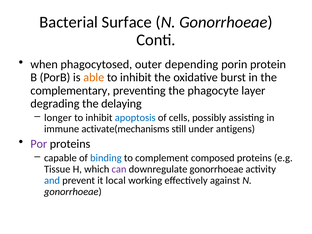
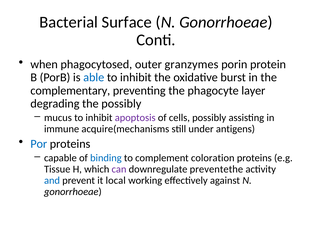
depending: depending -> granzymes (192, 64)
able colour: orange -> blue (94, 77)
the delaying: delaying -> possibly (121, 104)
longer: longer -> mucus (58, 118)
apoptosis colour: blue -> purple (135, 118)
activate(mechanisms: activate(mechanisms -> acquire(mechanisms (125, 129)
Por colour: purple -> blue (39, 144)
composed: composed -> coloration (213, 158)
downregulate gonorrhoeae: gonorrhoeae -> preventethe (216, 169)
